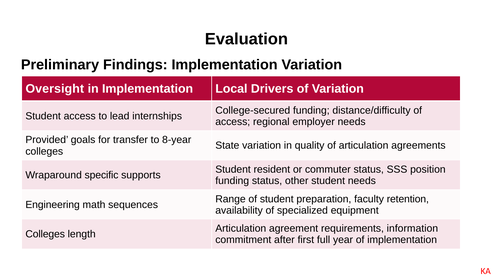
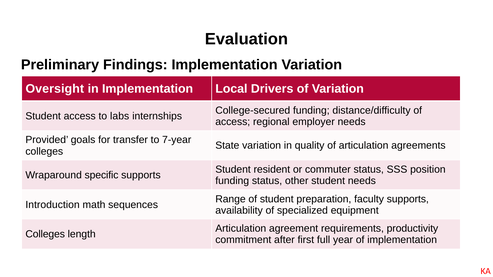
lead: lead -> labs (120, 116)
8-year: 8-year -> 7-year (177, 140)
faculty retention: retention -> supports (408, 199)
Engineering: Engineering -> Introduction (53, 205)
information: information -> productivity (412, 229)
